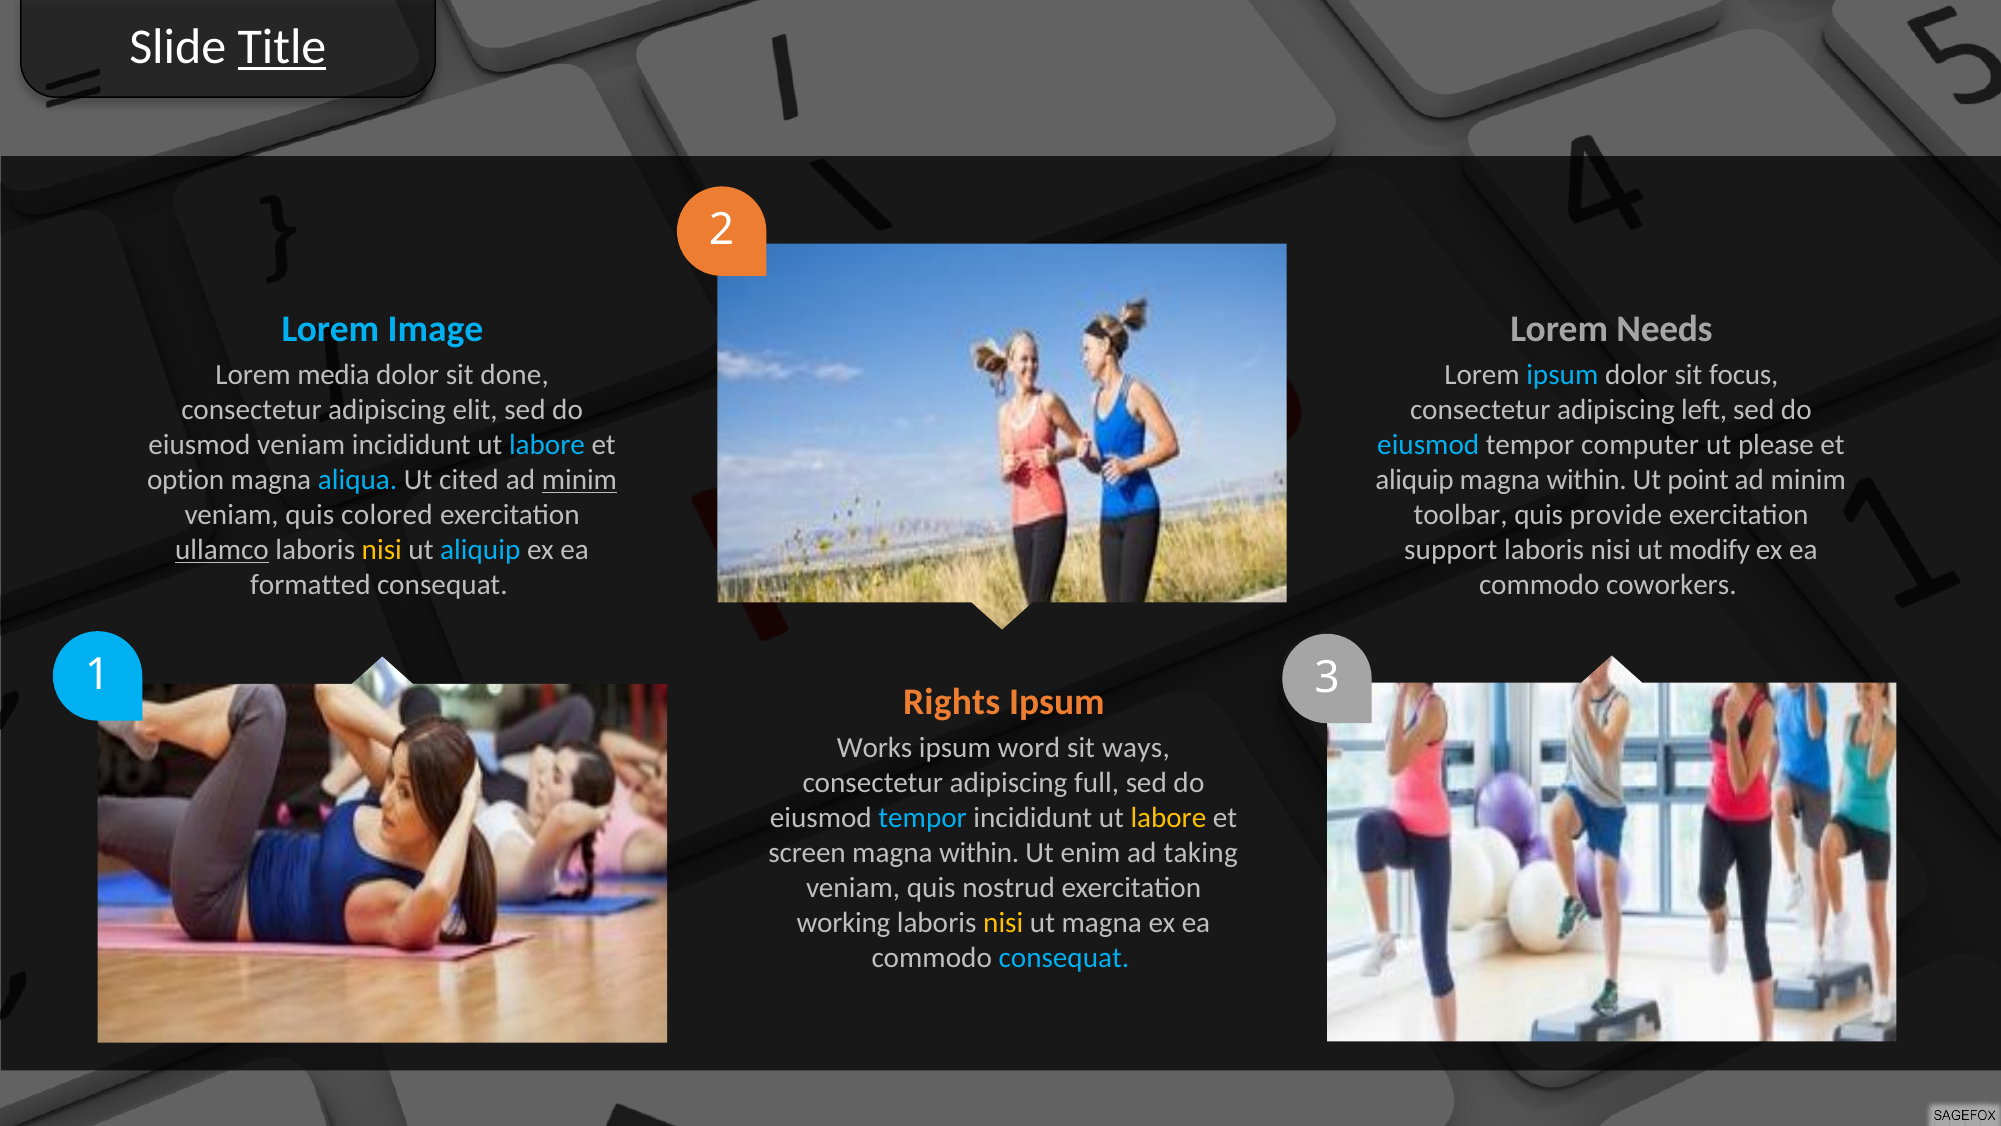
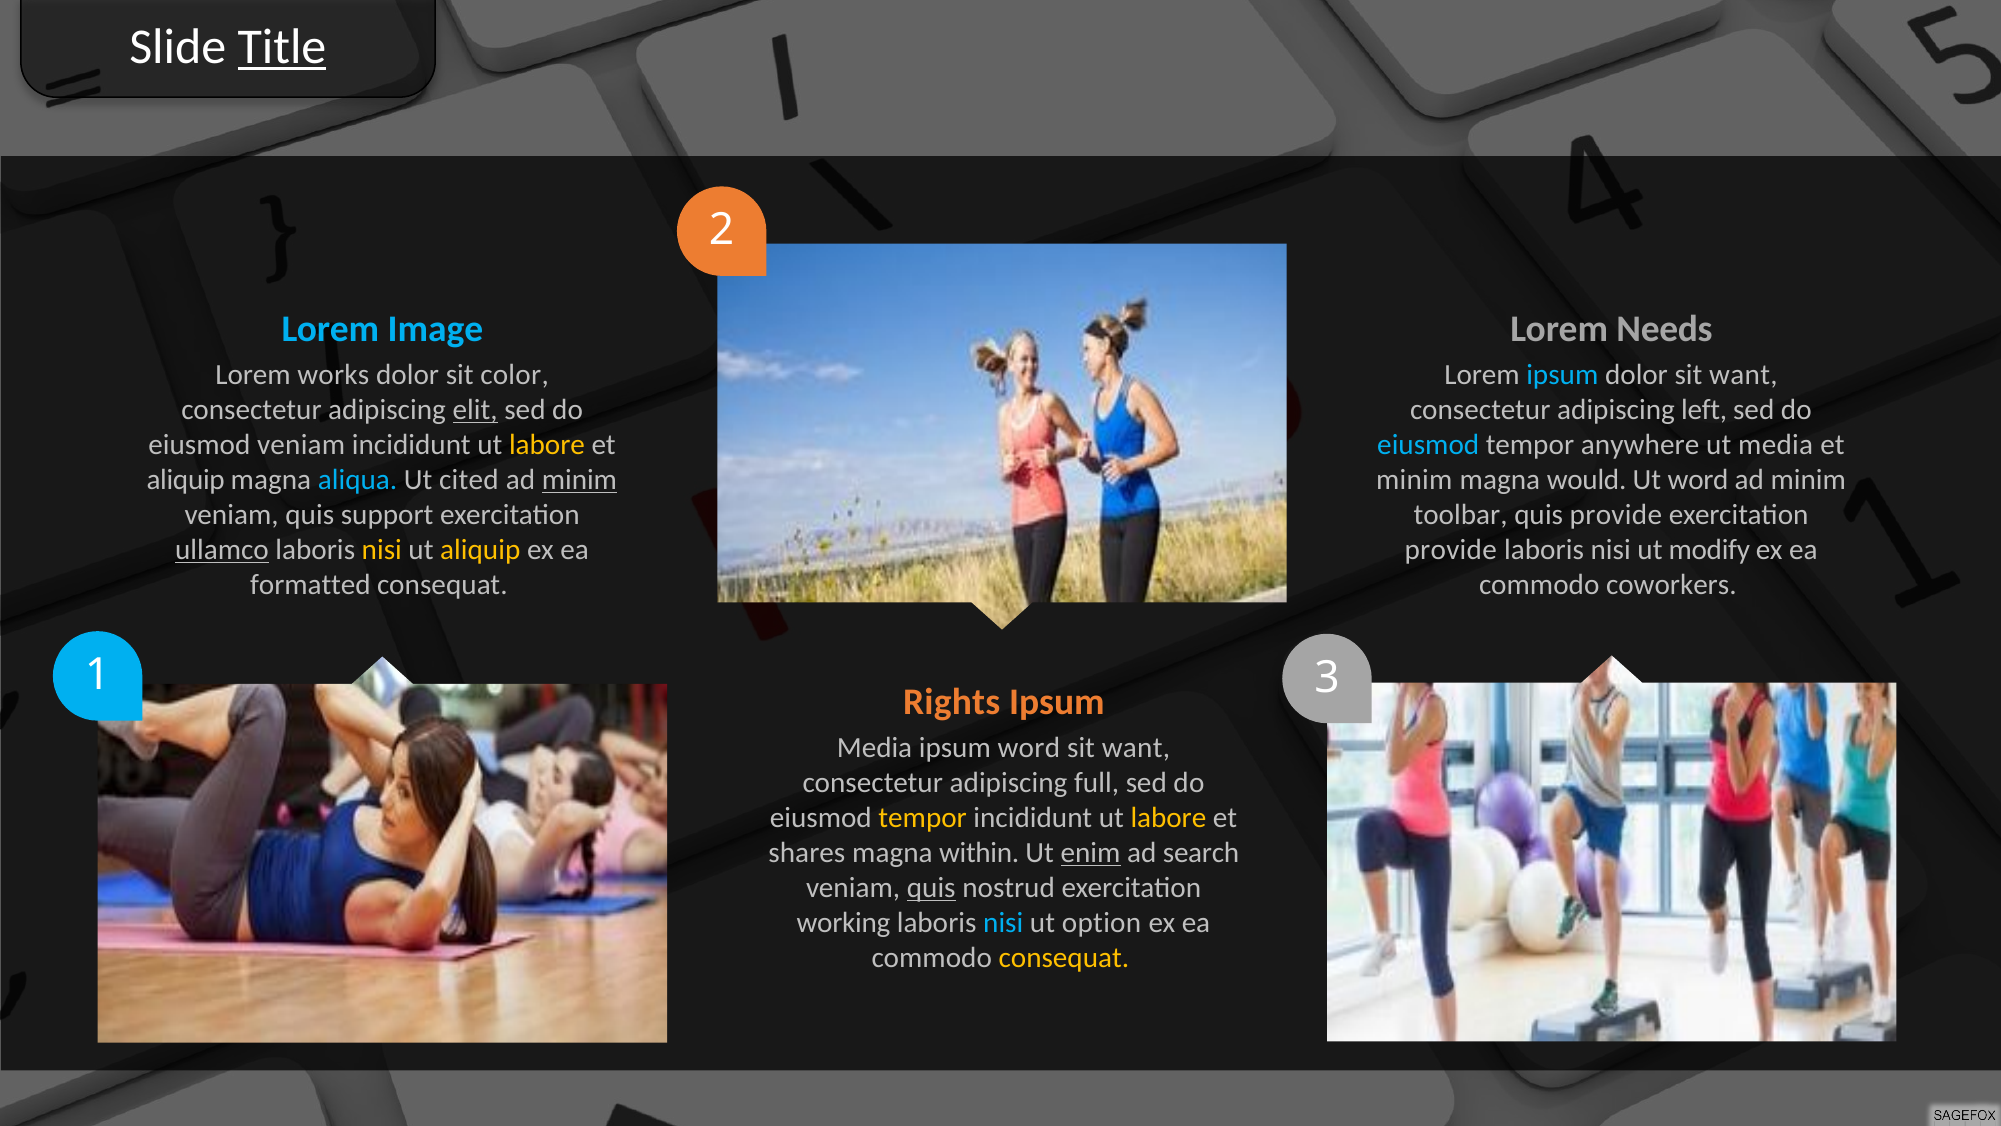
media: media -> works (333, 375)
done: done -> color (515, 375)
dolor sit focus: focus -> want (1743, 375)
elit underline: none -> present (475, 410)
labore colour: light blue -> yellow (547, 445)
computer: computer -> anywhere (1640, 445)
ut please: please -> media (1776, 445)
option: option -> aliquip (186, 480)
aliquip: aliquip -> minim (1414, 480)
within: within -> would (1587, 480)
Ut point: point -> word (1698, 480)
colored: colored -> support (387, 515)
aliquip colour: light blue -> yellow (480, 550)
support: support -> provide (1451, 550)
Works: Works -> Media (875, 748)
ways: ways -> want (1136, 748)
tempor colour: light blue -> yellow (923, 818)
screen: screen -> shares (807, 853)
enim underline: none -> present (1091, 853)
taking: taking -> search (1201, 853)
quis underline: none -> present (931, 888)
nisi colour: yellow -> light blue (1003, 923)
ut magna: magna -> option (1102, 923)
consequat colour: light blue -> yellow (1064, 958)
